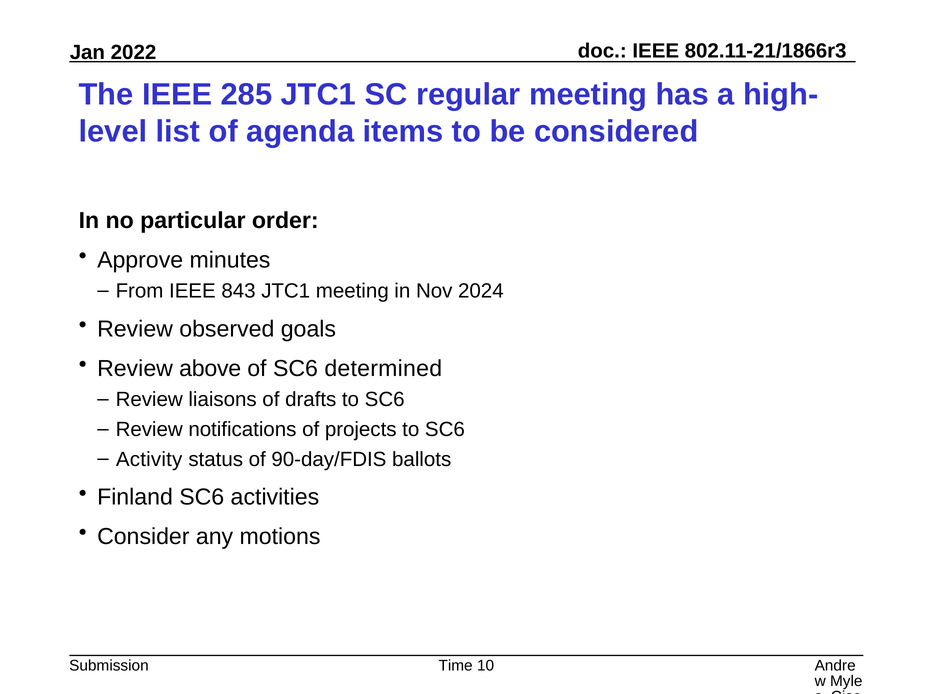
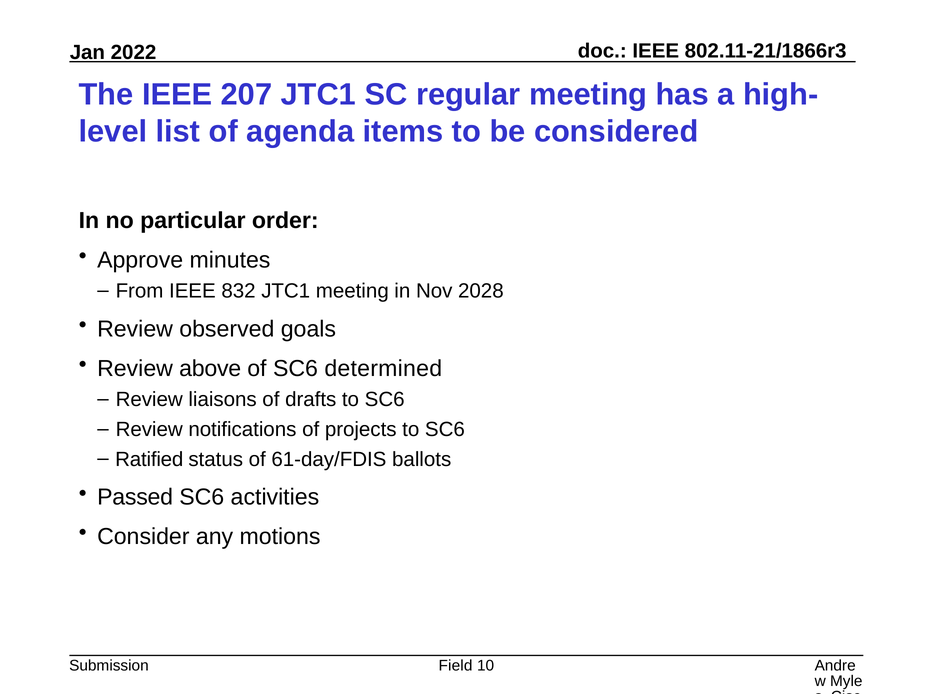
285: 285 -> 207 (246, 95)
843: 843 -> 832 (239, 291)
2024: 2024 -> 2028 (481, 291)
Activity: Activity -> Ratified (149, 459)
90-day/FDIS: 90-day/FDIS -> 61-day/FDIS (329, 459)
Finland: Finland -> Passed (135, 497)
Time: Time -> Field (456, 665)
